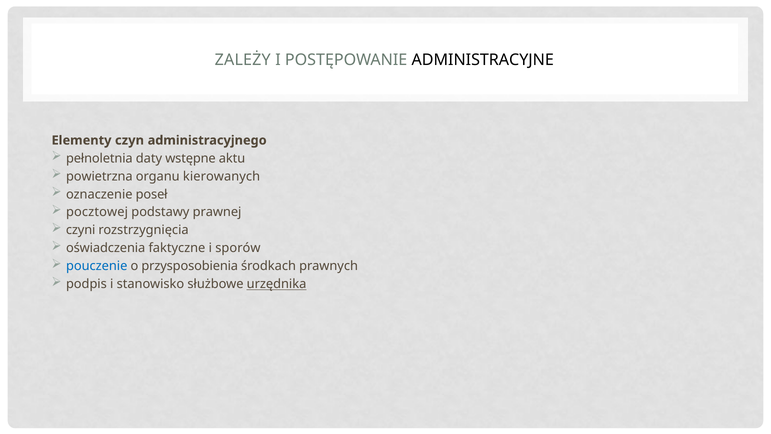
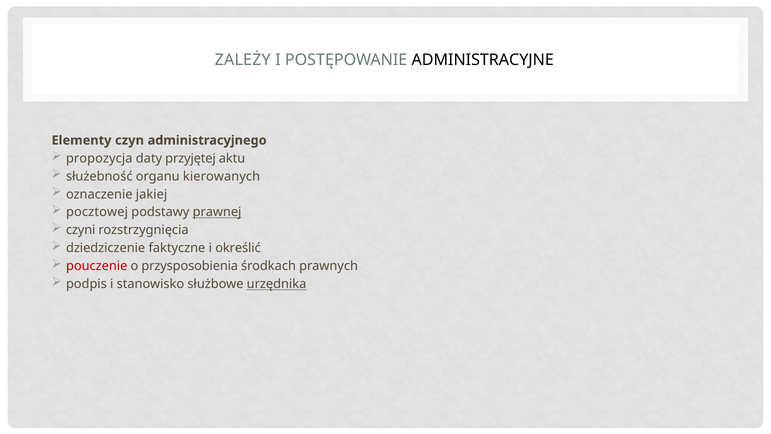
pełnoletnia: pełnoletnia -> propozycja (99, 158)
wstępne: wstępne -> przyjętej (190, 158)
powietrzna: powietrzna -> służebność (99, 176)
poseł: poseł -> jakiej (152, 194)
prawnej underline: none -> present (217, 212)
oświadczenia: oświadczenia -> dziedziczenie (106, 248)
sporów: sporów -> określić (238, 248)
pouczenie colour: blue -> red (97, 266)
